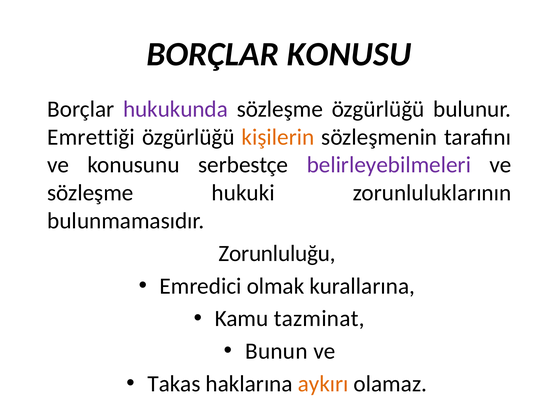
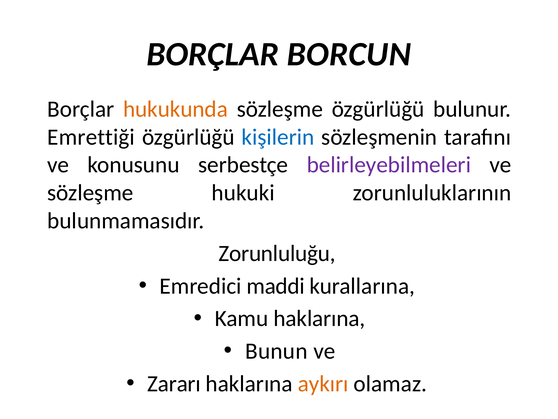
KONUSU: KONUSU -> BORCUN (349, 54)
hukukunda colour: purple -> orange (175, 109)
kişilerin colour: orange -> blue (278, 137)
olmak: olmak -> maddi (276, 286)
Kamu tazminat: tazminat -> haklarına (319, 318)
Takas: Takas -> Zararı (174, 383)
